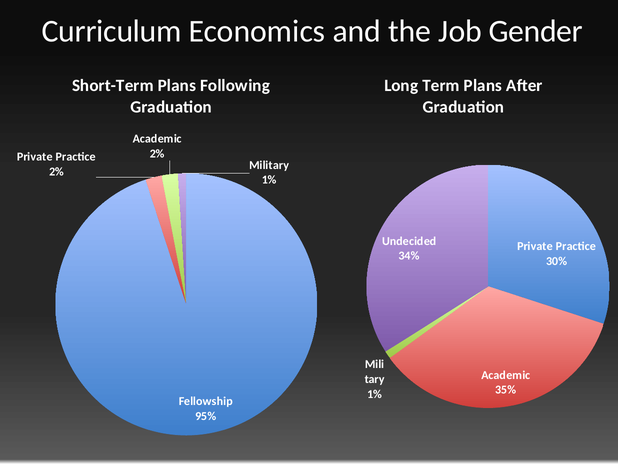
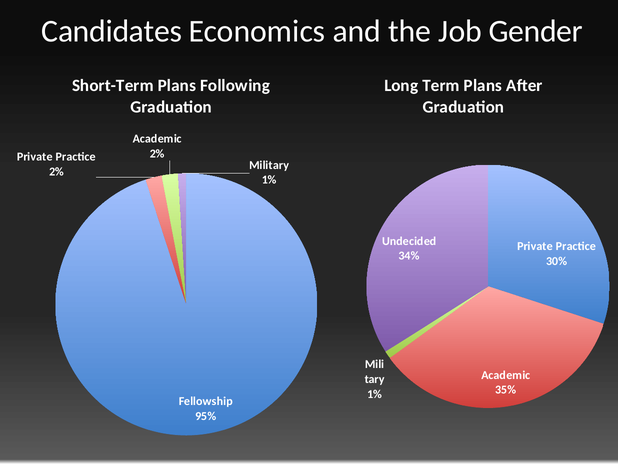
Curriculum: Curriculum -> Candidates (112, 31)
